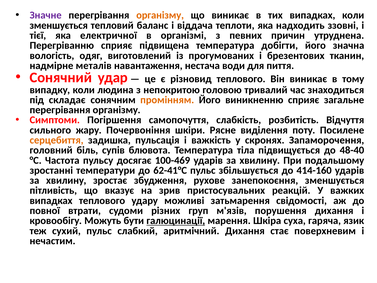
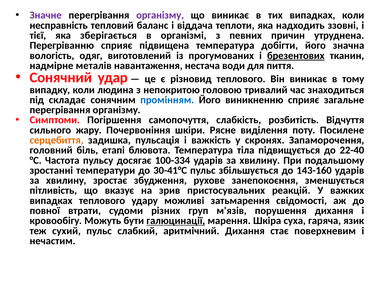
організму colour: orange -> purple (160, 15)
зменшується: зменшується -> несправність (59, 25)
електричної: електричної -> зберігається (109, 35)
брезентових underline: none -> present (296, 56)
промінням colour: orange -> blue (167, 100)
супів: супів -> етапі (113, 150)
48-40: 48-40 -> 22-40 (352, 150)
100-469: 100-469 -> 100-334 (173, 160)
62-41°С: 62-41°С -> 30-41°С (170, 170)
414-160: 414-160 -> 143-160 (314, 170)
